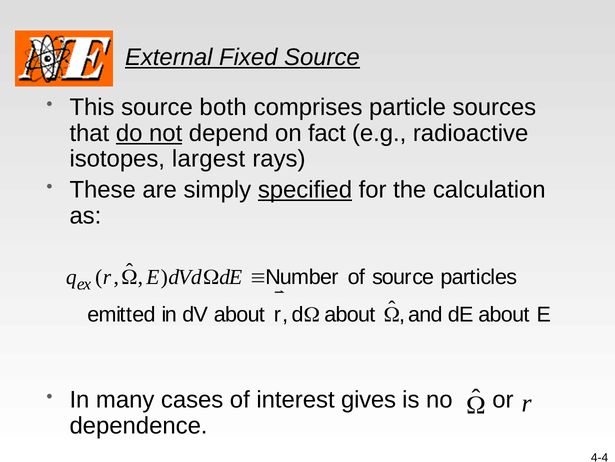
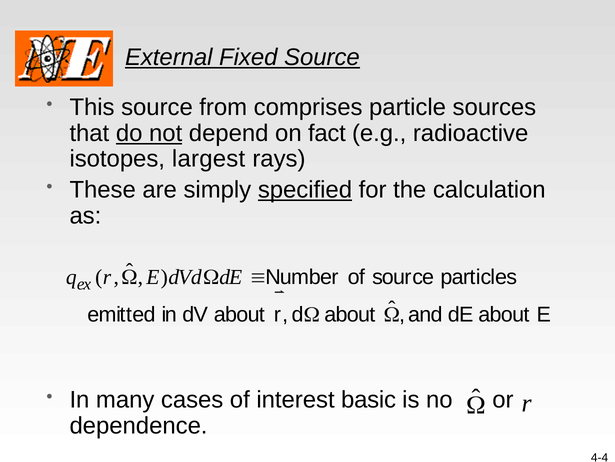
both: both -> from (223, 107)
gives: gives -> basic (369, 399)
